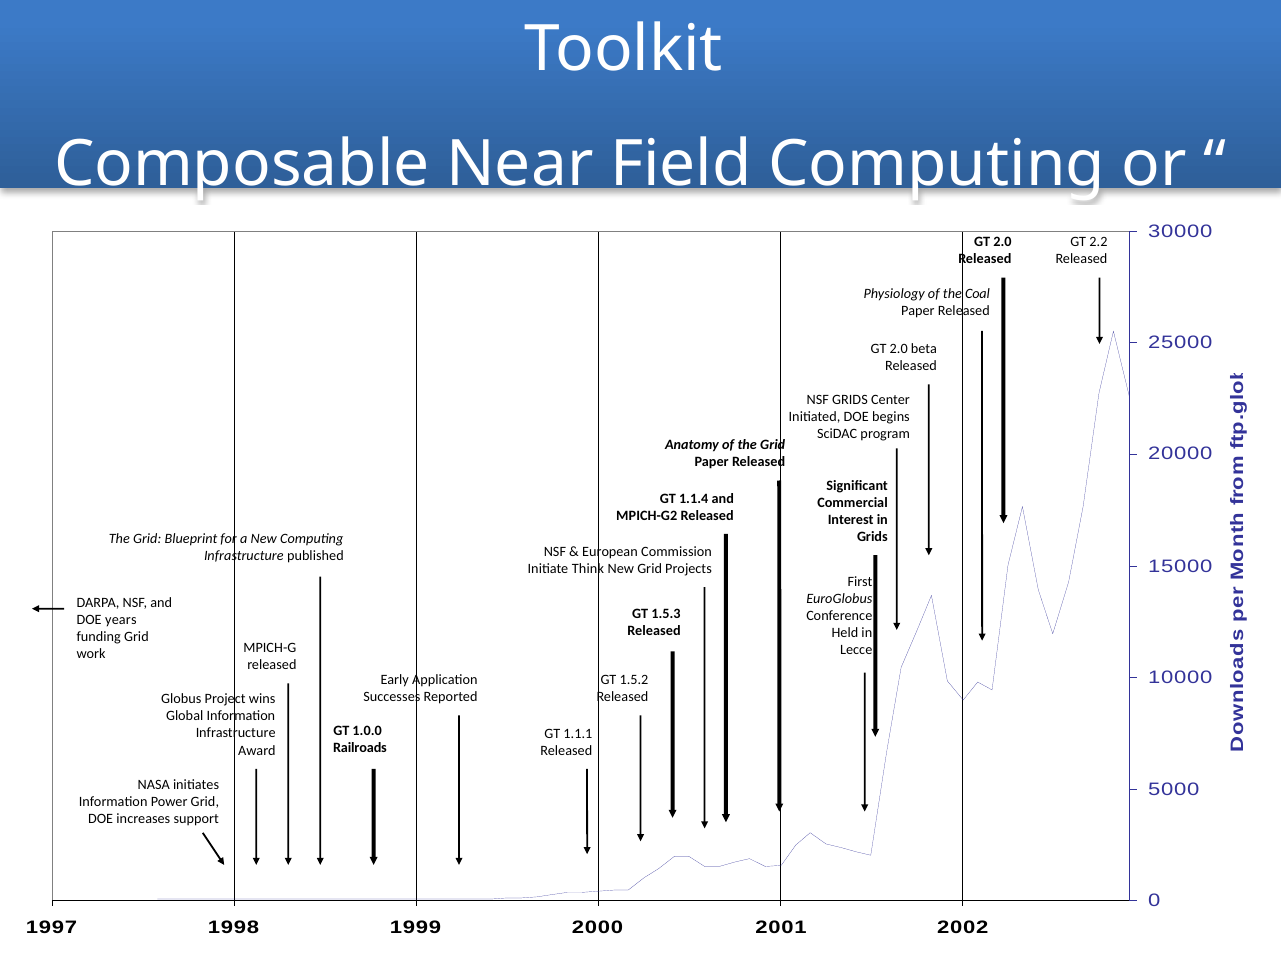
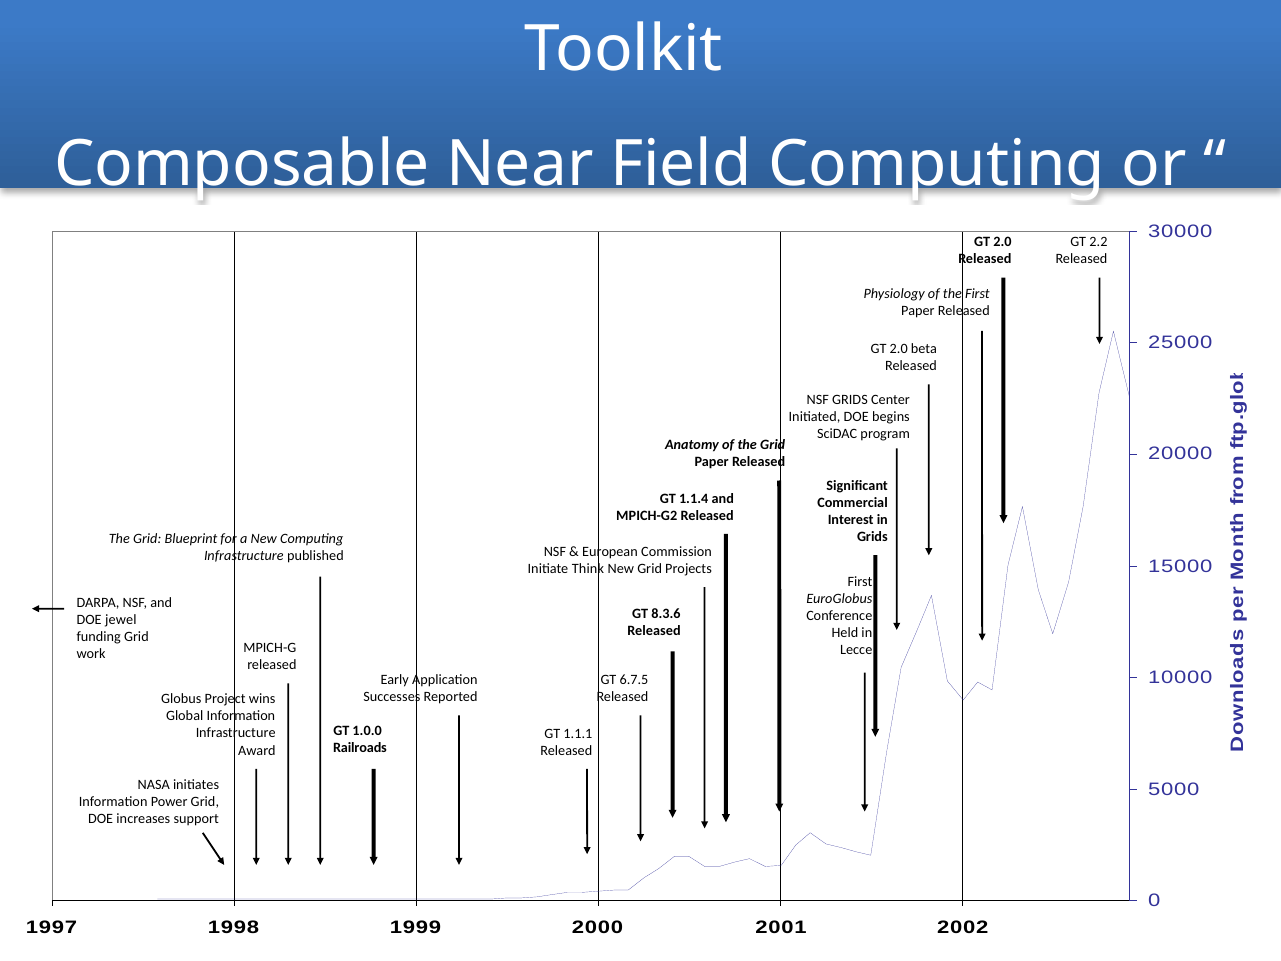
the Coal: Coal -> First (977, 293)
1.5.3: 1.5.3 -> 8.3.6 (666, 614)
years: years -> jewel (121, 620)
1.5.2: 1.5.2 -> 6.7.5 (634, 680)
